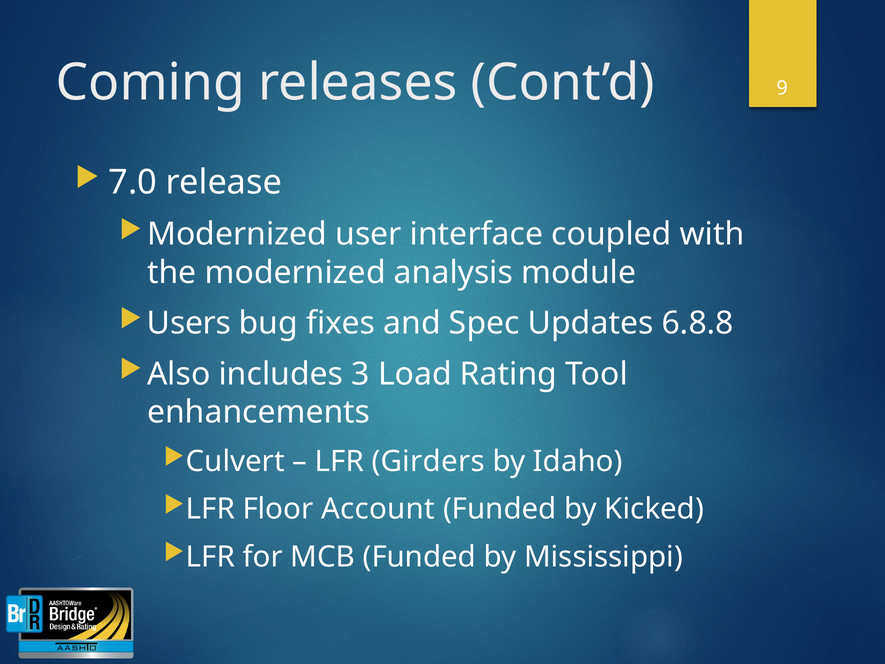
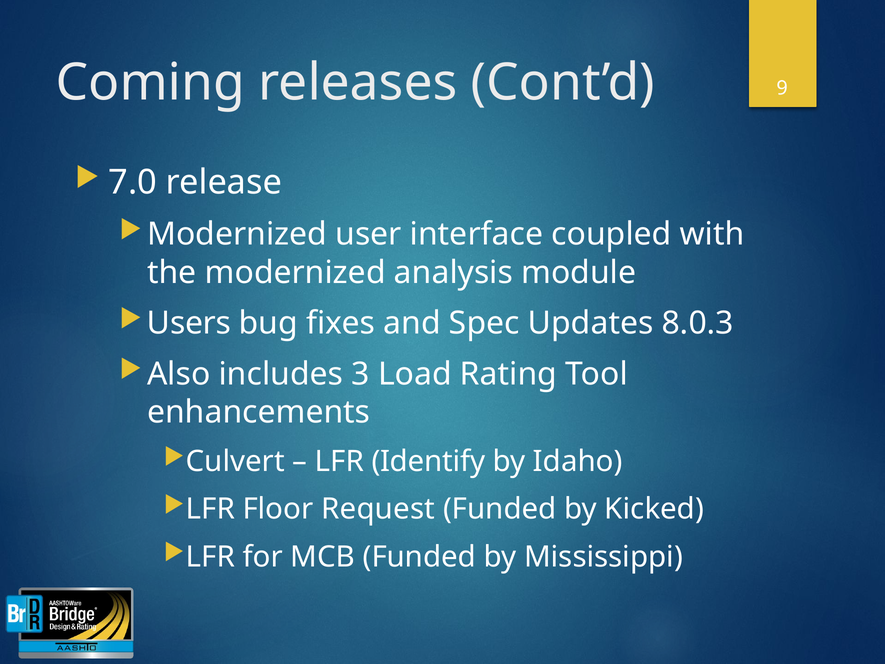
6.8.8: 6.8.8 -> 8.0.3 (698, 323)
Girders: Girders -> Identify (428, 461)
Account: Account -> Request (378, 509)
